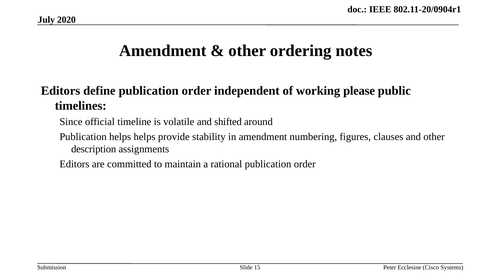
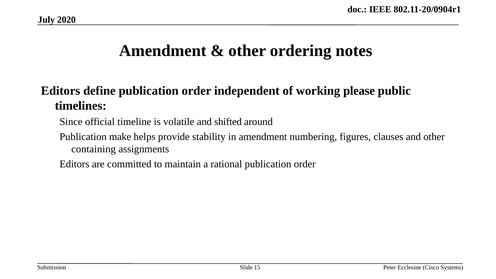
Publication helps: helps -> make (120, 137)
description: description -> containing (94, 149)
